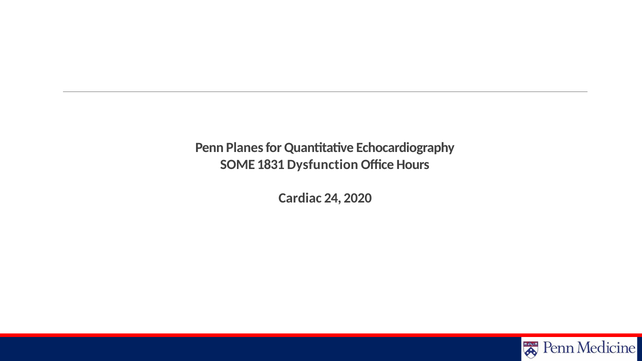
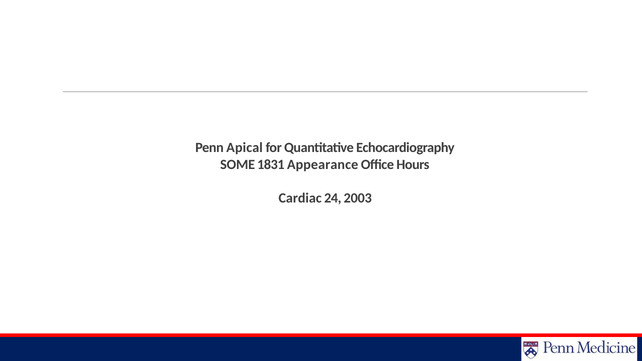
Planes: Planes -> Apical (245, 148)
Dysfunction: Dysfunction -> Appearance (323, 164)
2020: 2020 -> 2003 (358, 198)
